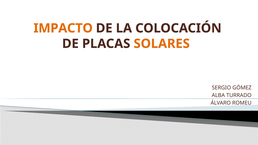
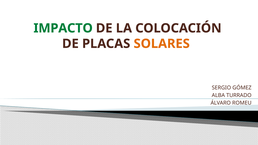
IMPACTO colour: orange -> green (63, 28)
